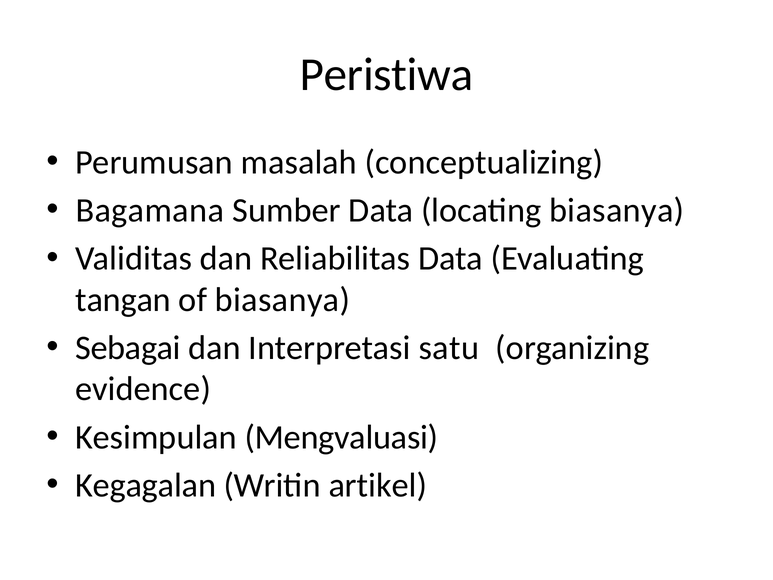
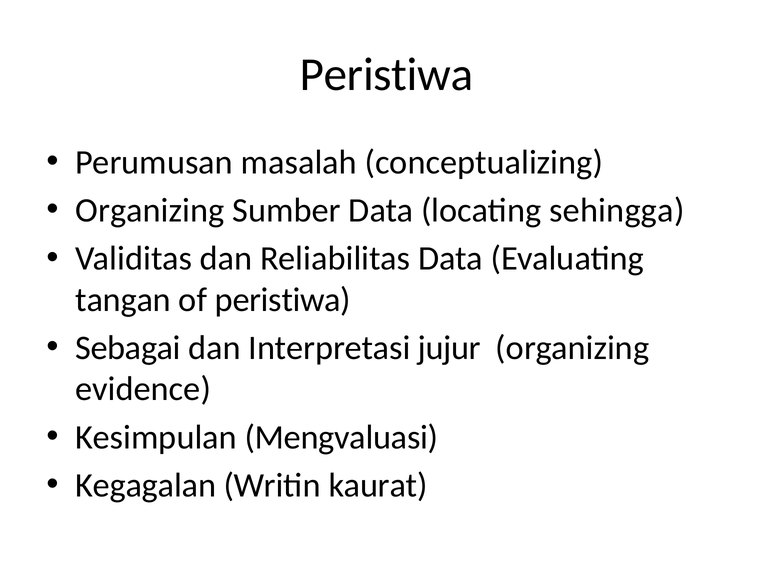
Bagamana: Bagamana -> Organizing (150, 210)
locating biasanya: biasanya -> sehingga (617, 210)
of biasanya: biasanya -> peristiwa (283, 300)
satu: satu -> jujur (449, 348)
artikel: artikel -> kaurat (378, 485)
